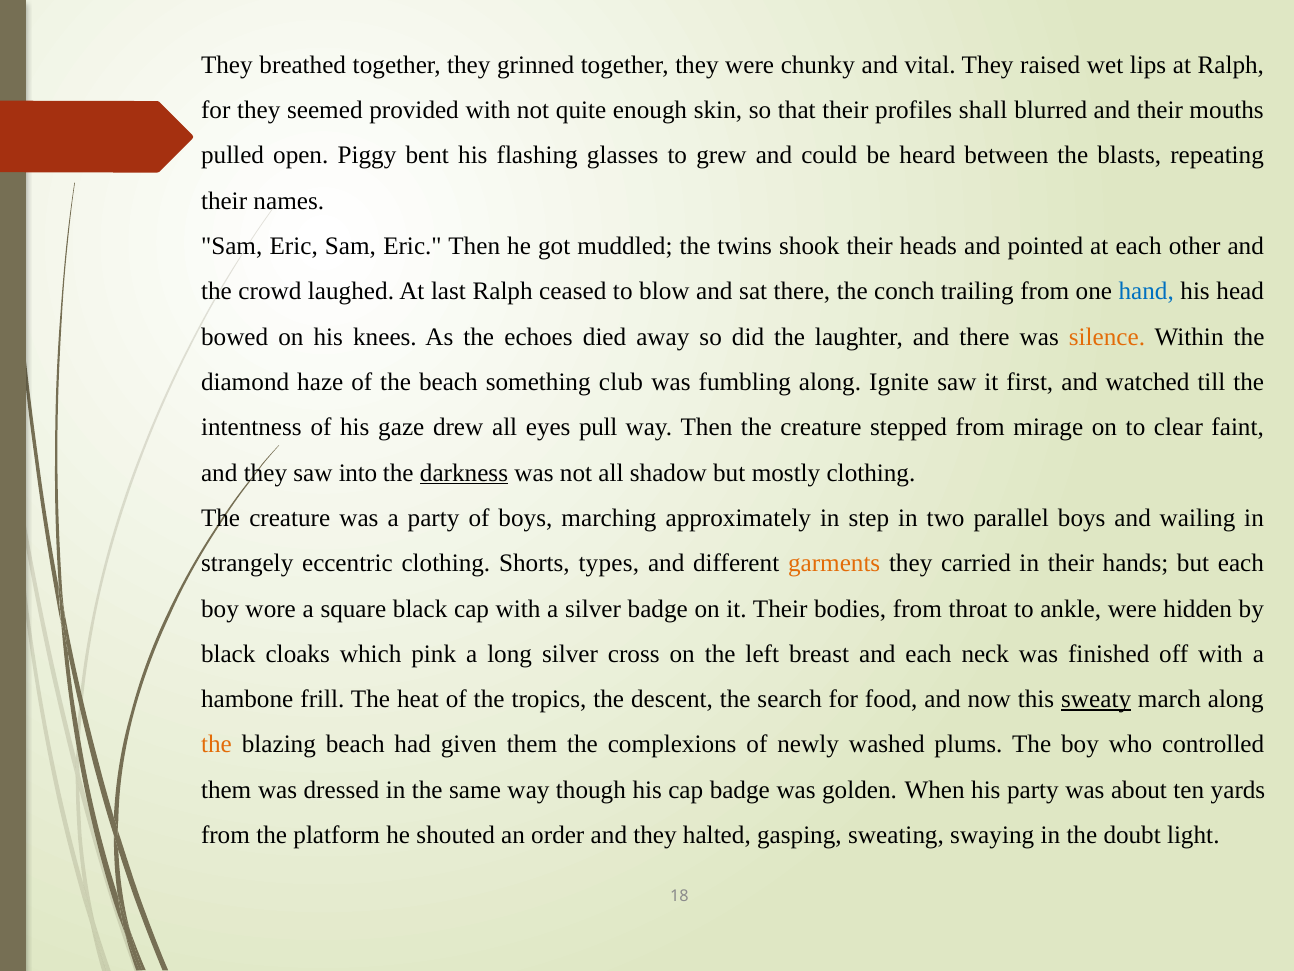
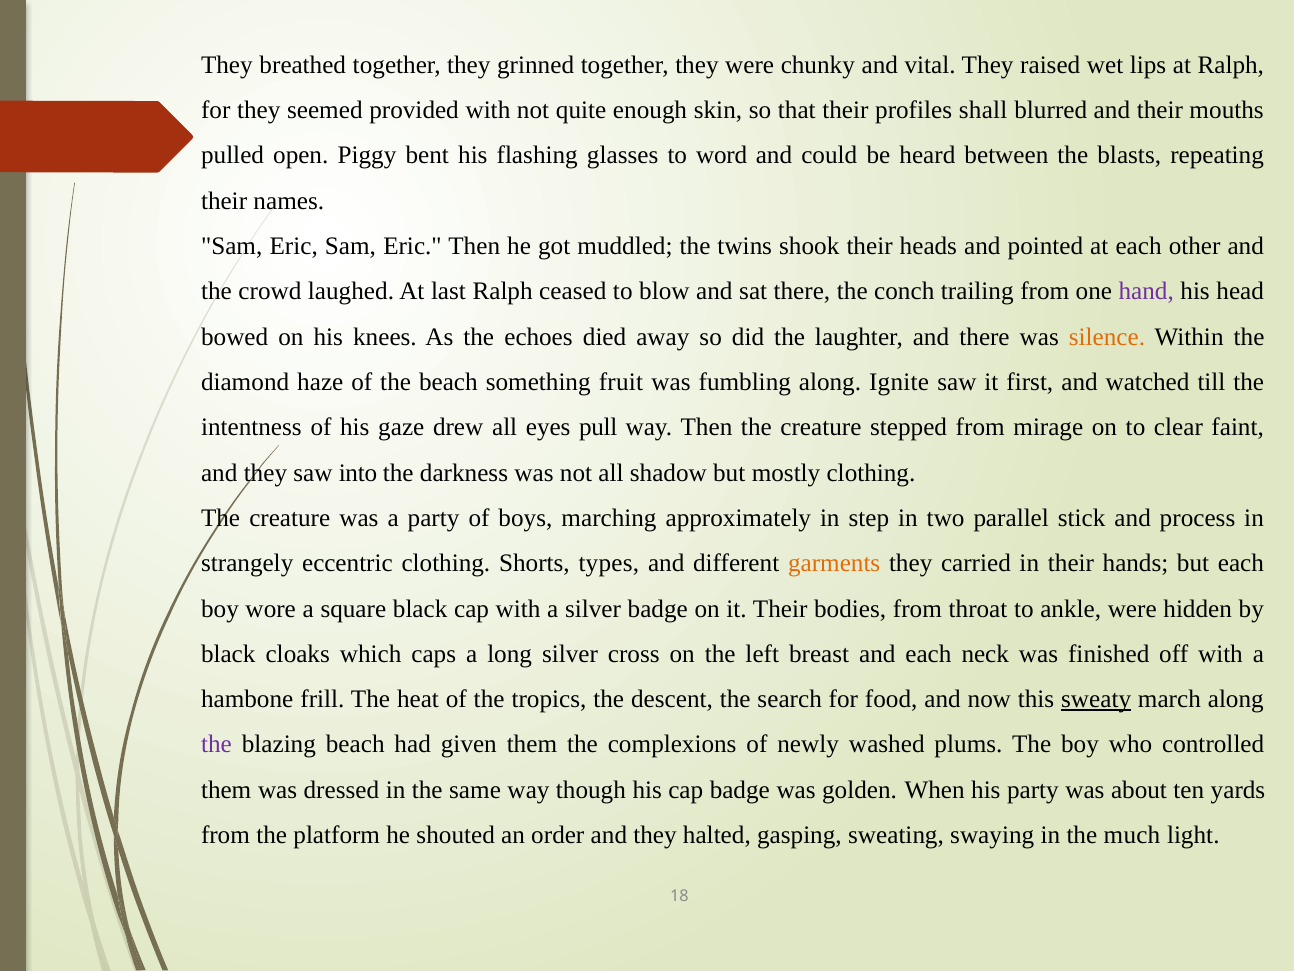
grew: grew -> word (722, 156)
hand colour: blue -> purple (1146, 291)
club: club -> fruit (621, 382)
darkness underline: present -> none (464, 473)
parallel boys: boys -> stick (1082, 518)
wailing: wailing -> process (1198, 518)
pink: pink -> caps (434, 654)
the colour: orange -> purple (216, 744)
doubt: doubt -> much (1132, 835)
